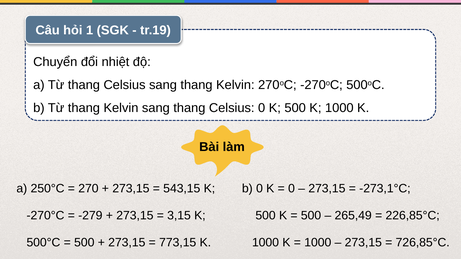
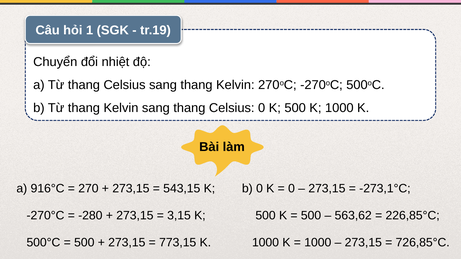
250°C: 250°C -> 916°C (48, 189)
-279: -279 -> -280 (90, 216)
265,49: 265,49 -> 563,62 (353, 216)
